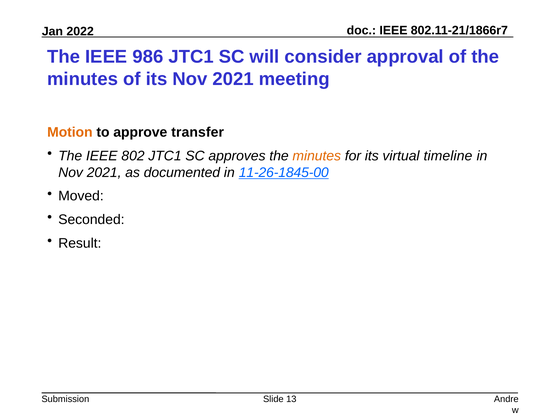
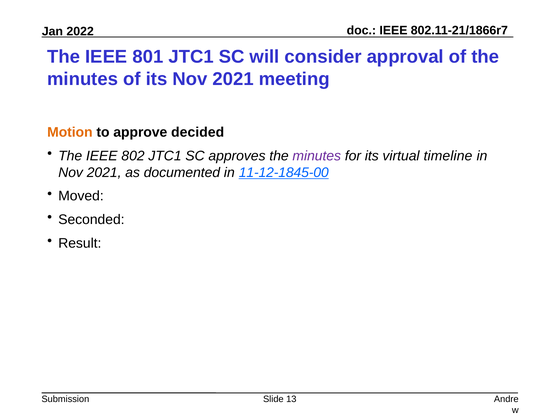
986: 986 -> 801 (148, 57)
transfer: transfer -> decided (198, 132)
minutes colour: orange -> purple (317, 156)
11-26-1845-00: 11-26-1845-00 -> 11-12-1845-00 (284, 173)
